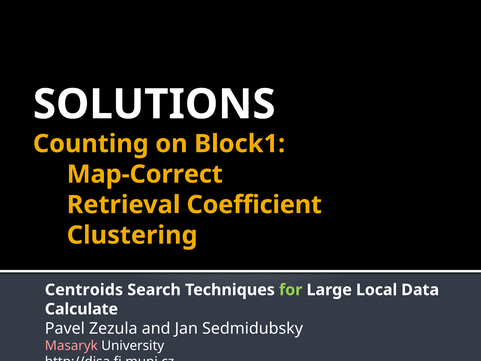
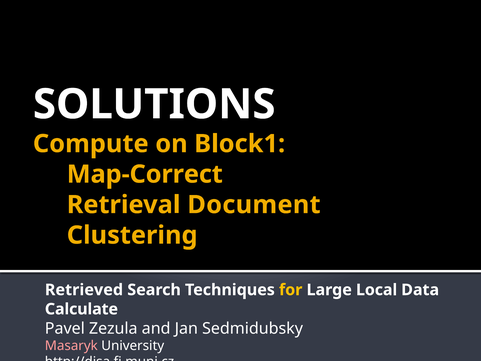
Counting: Counting -> Compute (91, 144)
Coefficient: Coefficient -> Document (254, 205)
Centroids: Centroids -> Retrieved (84, 290)
for colour: light green -> yellow (291, 290)
